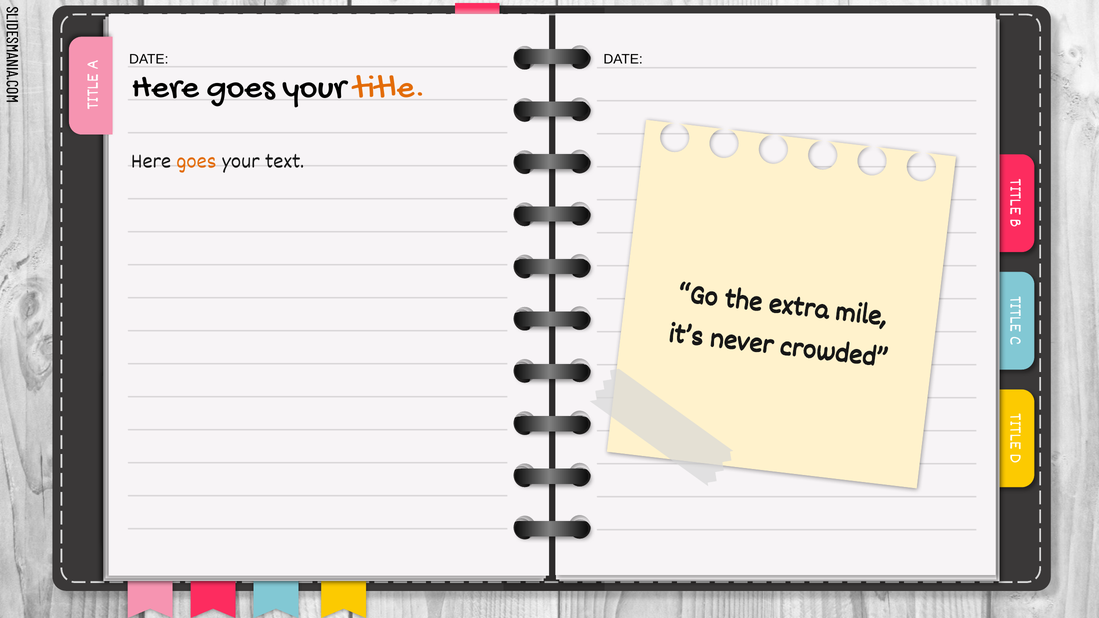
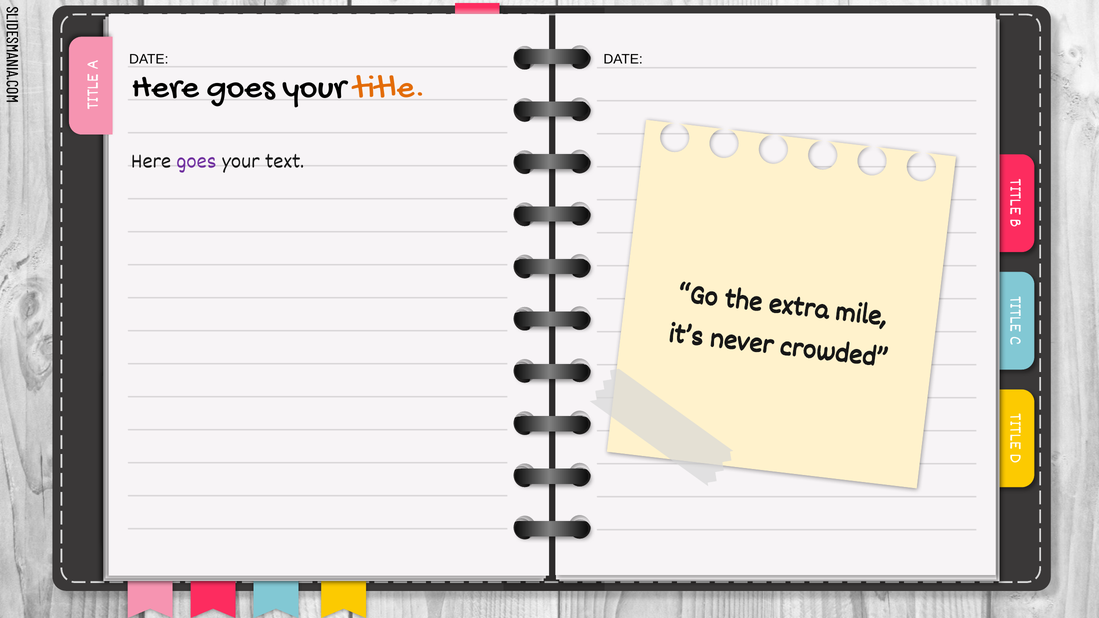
goes colour: orange -> purple (196, 160)
